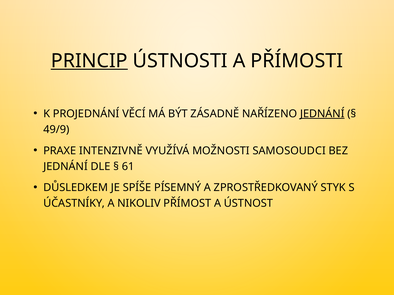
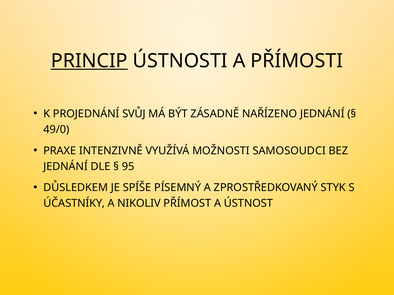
VĚCÍ: VĚCÍ -> SVŮJ (134, 114)
JEDNÁNÍ underline: present -> none (322, 114)
49/9: 49/9 -> 49/0 (56, 130)
61: 61 -> 95 (128, 167)
